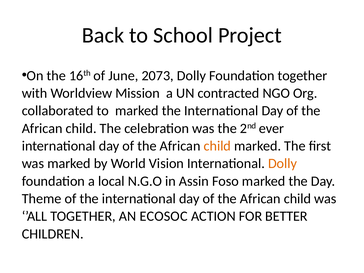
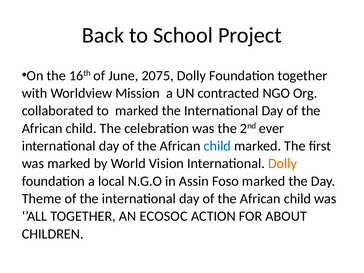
2073: 2073 -> 2075 (158, 76)
child colour: orange -> blue (217, 146)
BETTER: BETTER -> ABOUT (286, 216)
